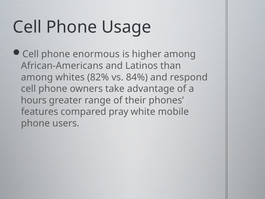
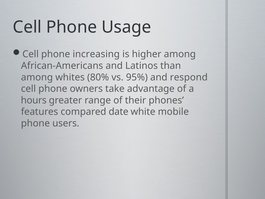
enormous: enormous -> increasing (96, 54)
82%: 82% -> 80% (98, 77)
84%: 84% -> 95% (137, 77)
pray: pray -> date (119, 112)
